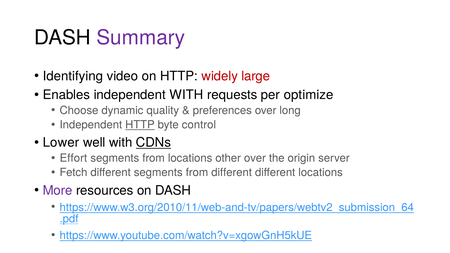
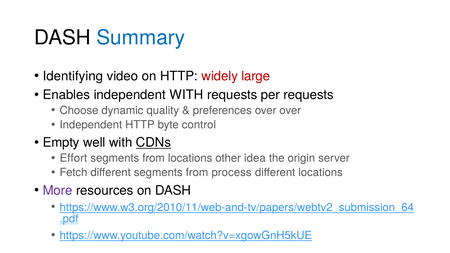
Summary colour: purple -> blue (141, 38)
per optimize: optimize -> requests (309, 95)
over long: long -> over (290, 110)
HTTP underline: present -> none (140, 125)
Lower: Lower -> Empty (61, 143)
other over: over -> idea (255, 158)
from different: different -> process (232, 173)
